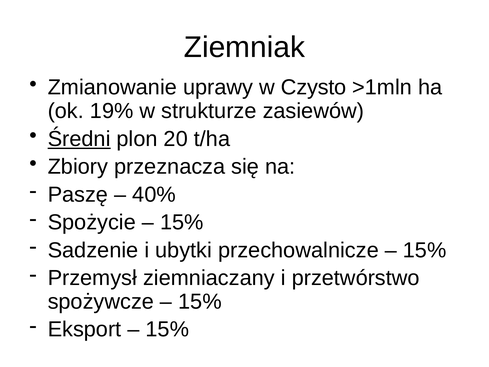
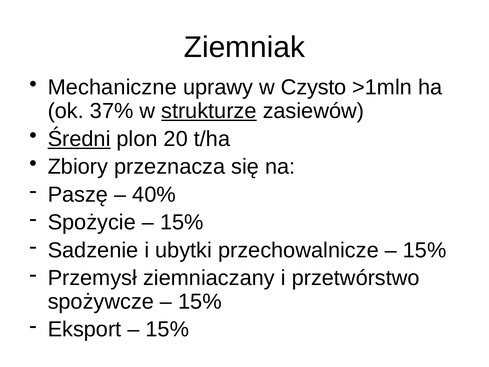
Zmianowanie: Zmianowanie -> Mechaniczne (112, 87)
19%: 19% -> 37% (112, 111)
strukturze underline: none -> present (209, 111)
